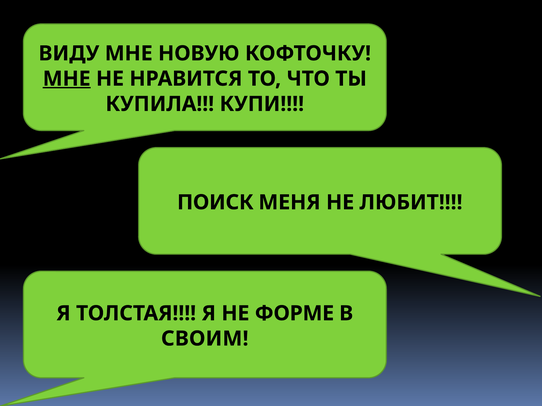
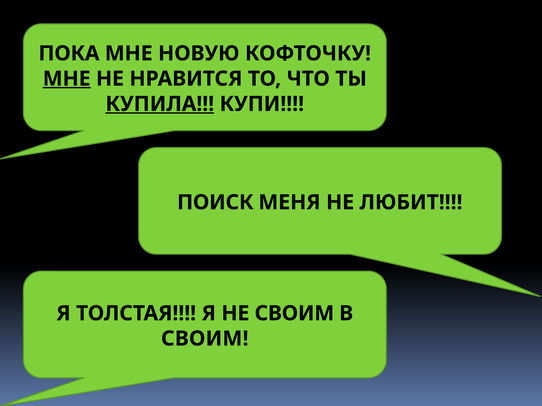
ВИДУ: ВИДУ -> ПОКА (69, 53)
КУПИЛА underline: none -> present (160, 104)
НЕ ФОРМЕ: ФОРМЕ -> СВОИМ (294, 314)
